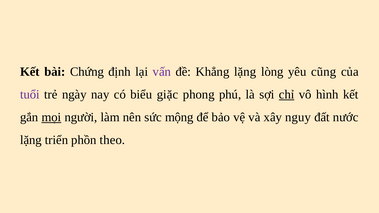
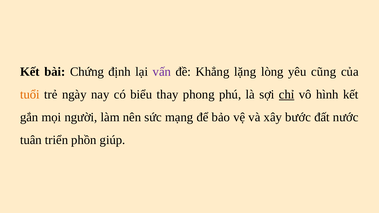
tuổi colour: purple -> orange (30, 95)
giặc: giặc -> thay (168, 95)
mọi underline: present -> none (51, 117)
mộng: mộng -> mạng (179, 117)
nguy: nguy -> bước (298, 117)
lặng: lặng -> tuân (31, 140)
theo: theo -> giúp (113, 140)
